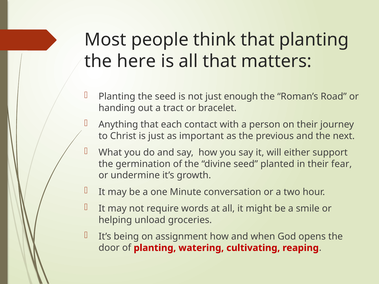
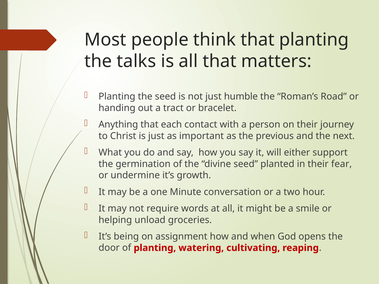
here: here -> talks (136, 61)
enough: enough -> humble (241, 97)
